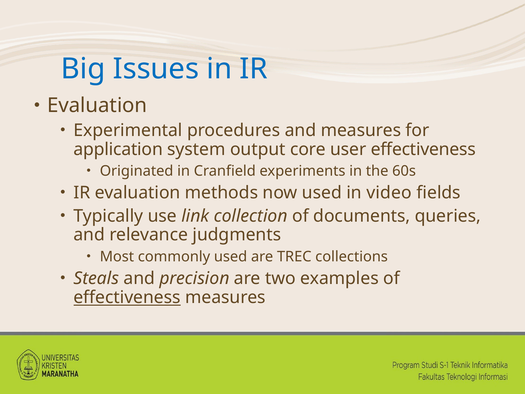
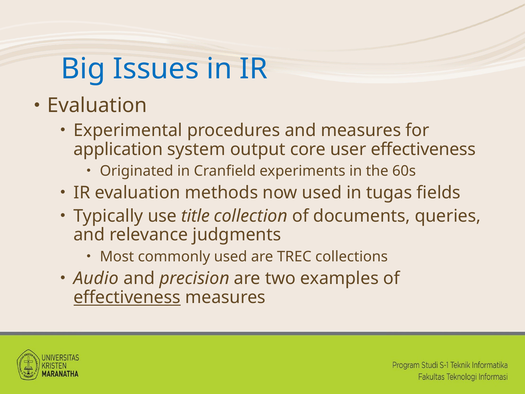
video: video -> tugas (389, 193)
link: link -> title (195, 216)
Steals: Steals -> Audio (96, 278)
